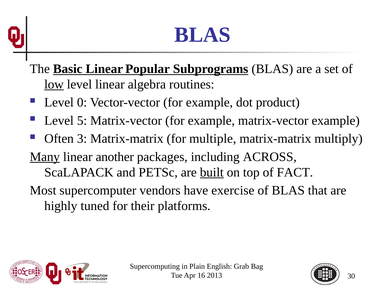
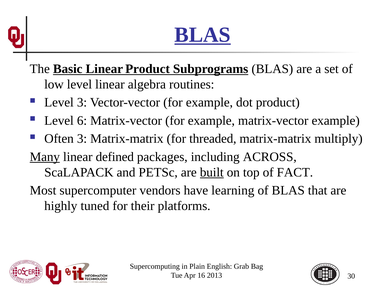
BLAS underline: none -> present (203, 35)
Linear Popular: Popular -> Product (148, 69)
low underline: present -> none (54, 84)
Level 0: 0 -> 3 (82, 102)
5: 5 -> 6 (82, 121)
multiple: multiple -> threaded (213, 139)
another: another -> defined (115, 157)
exercise: exercise -> learning (233, 190)
